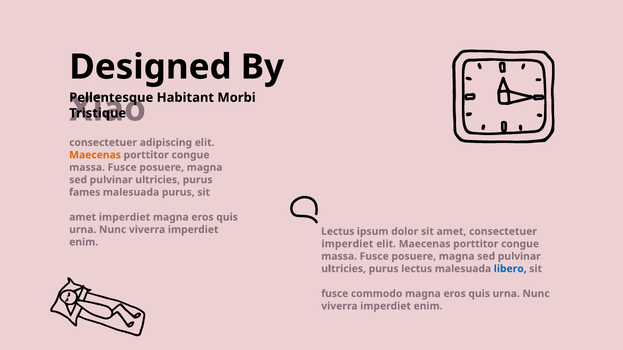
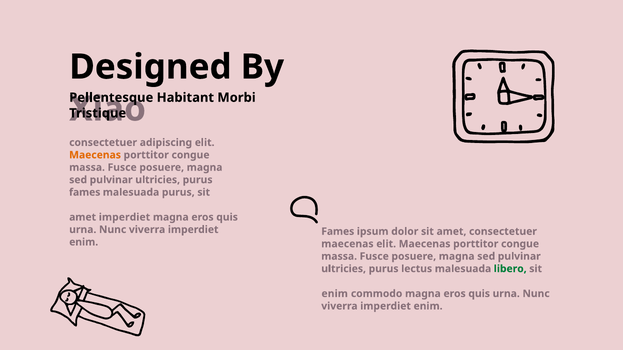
Lectus: Lectus -> Fames (338, 232)
imperdiet: imperdiet -> maecenas (347, 244)
libero colour: blue -> green (510, 269)
fusce: fusce -> enim (335, 294)
